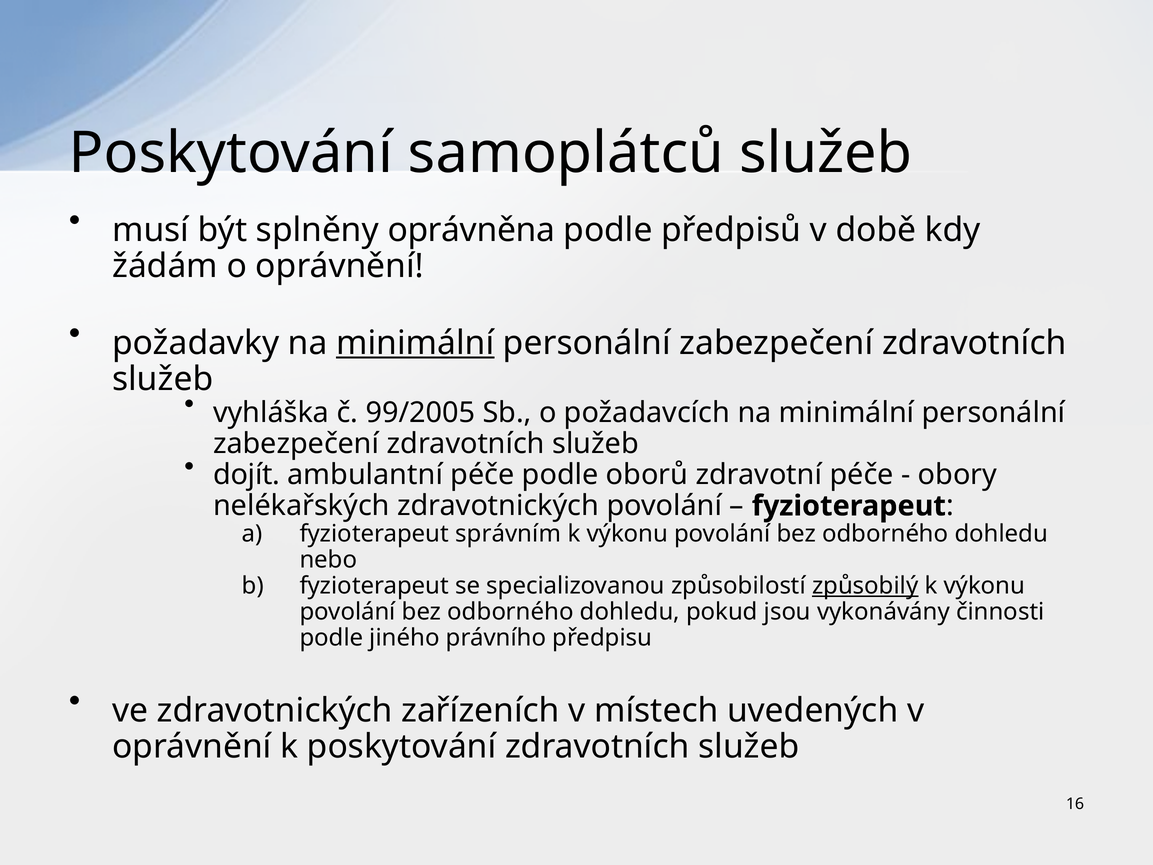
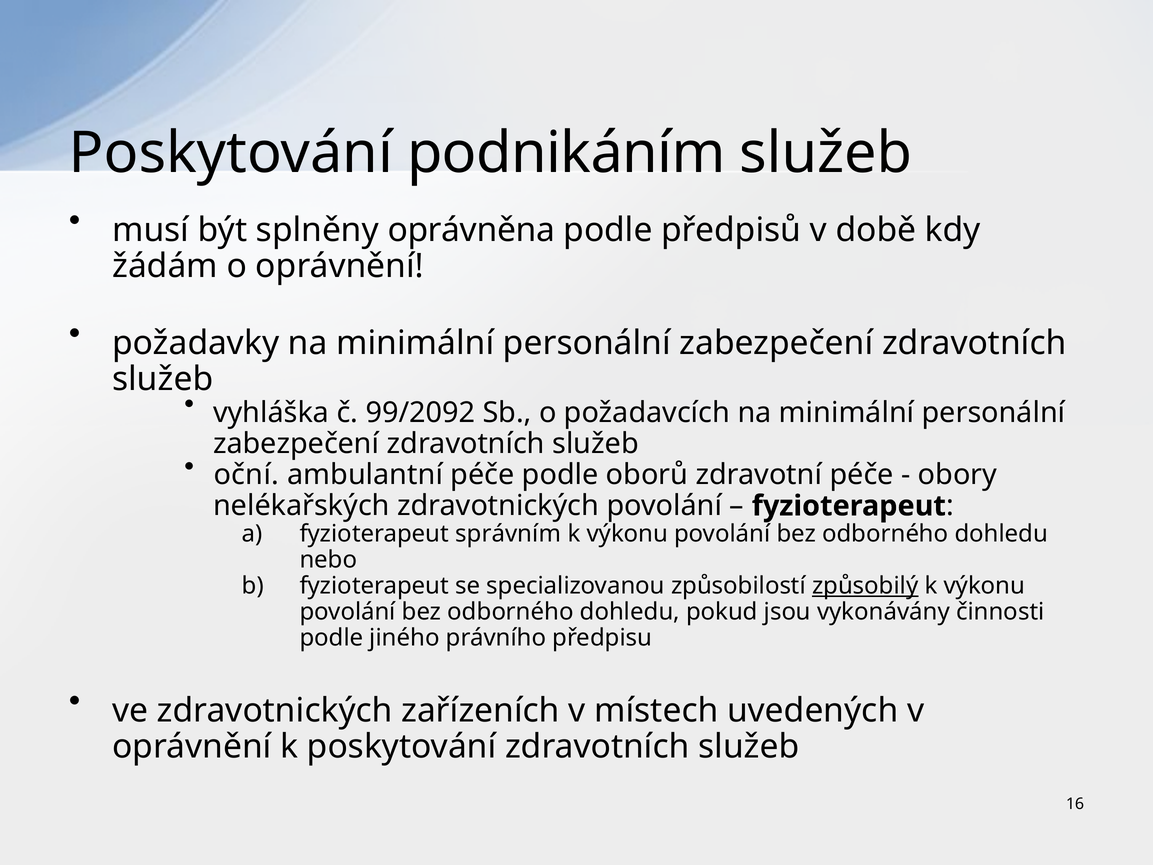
samoplátců: samoplátců -> podnikáním (566, 153)
minimální underline: present -> none (415, 343)
99/2005: 99/2005 -> 99/2092 (420, 412)
dojít: dojít -> oční (246, 475)
